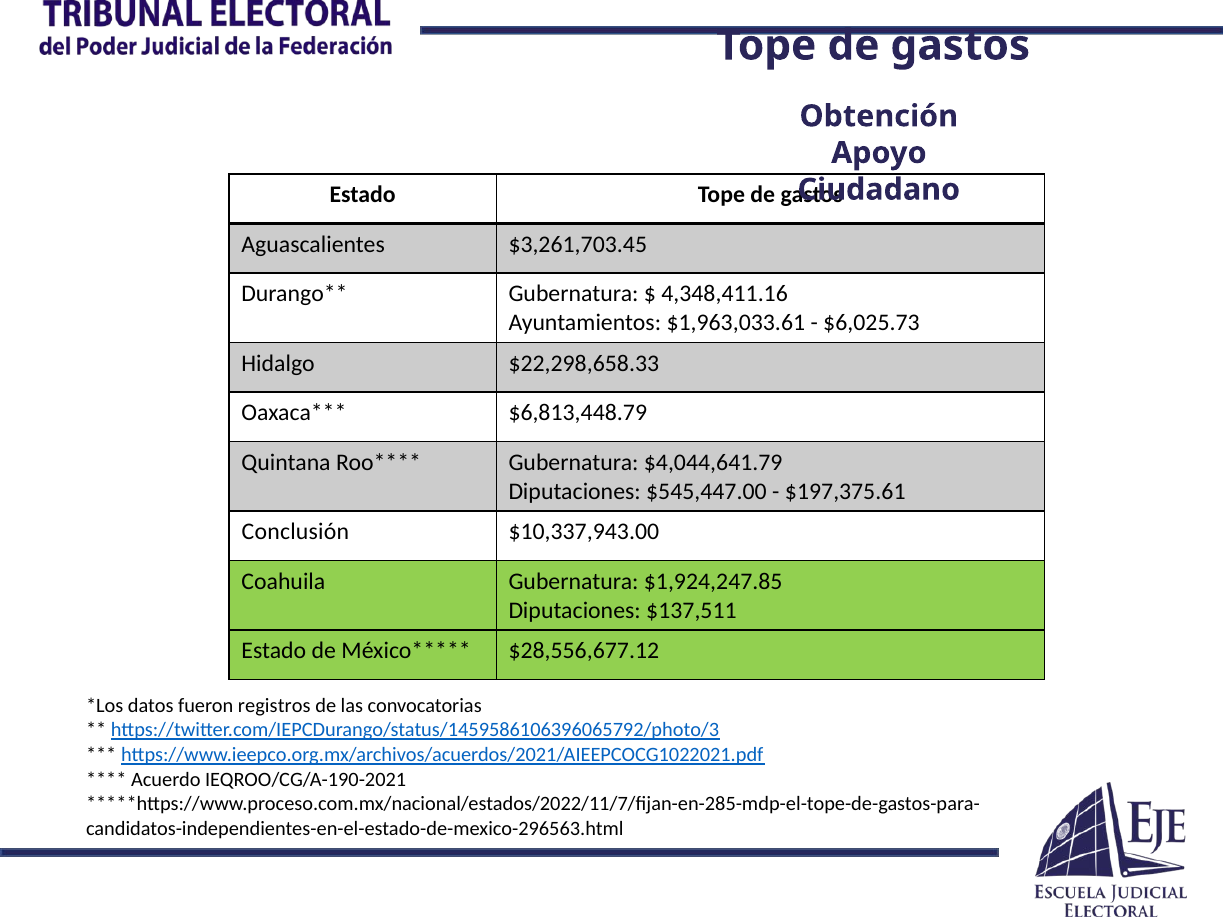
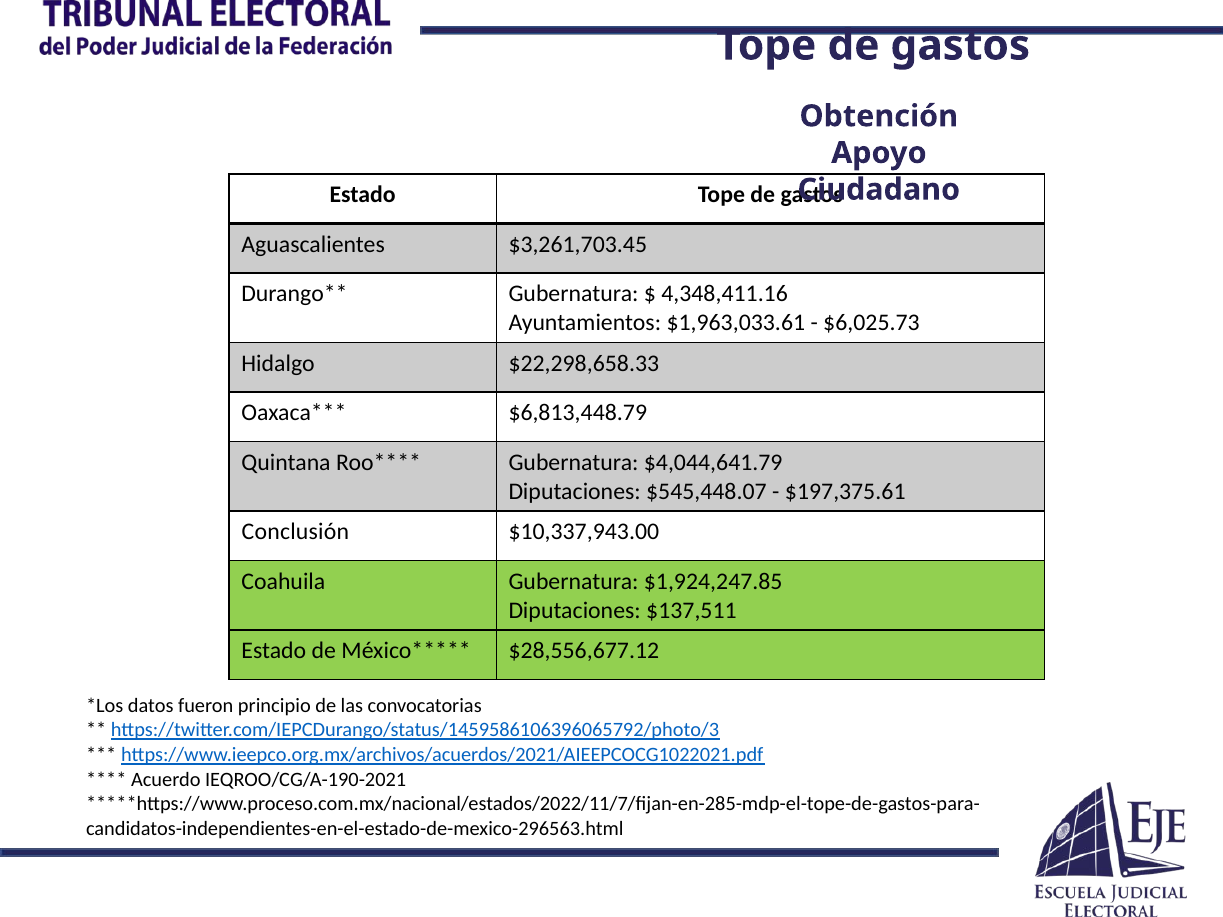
$545,447.00: $545,447.00 -> $545,448.07 (706, 492)
registros: registros -> principio (274, 706)
